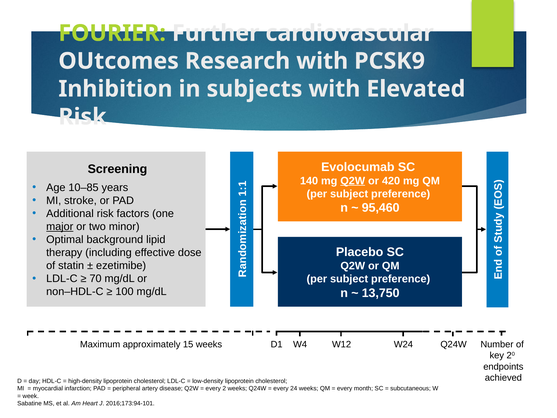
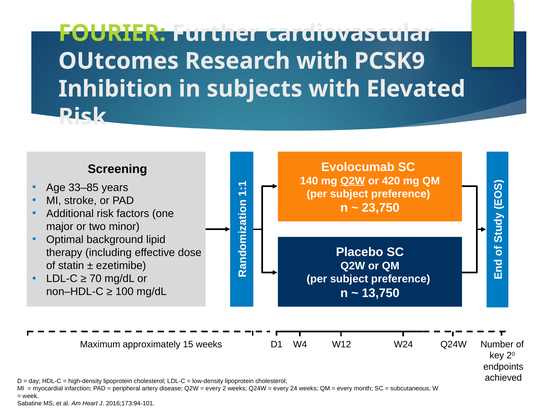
10–85: 10–85 -> 33–85 (84, 187)
95,460: 95,460 -> 23,750 (381, 208)
major underline: present -> none (60, 227)
